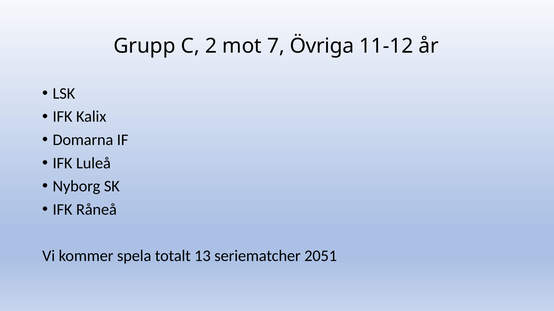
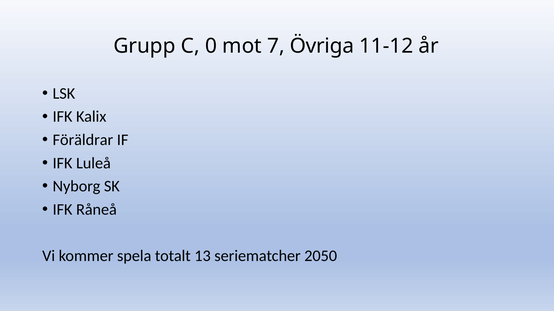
2: 2 -> 0 (211, 46)
Domarna: Domarna -> Föräldrar (83, 140)
2051: 2051 -> 2050 (321, 256)
